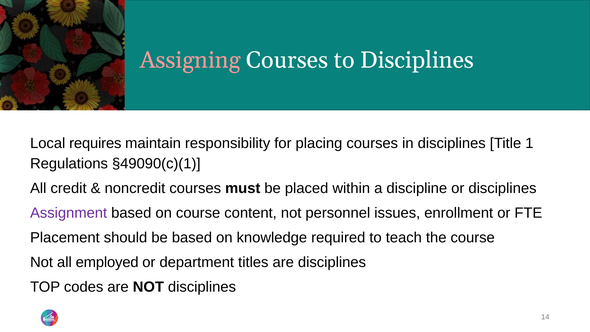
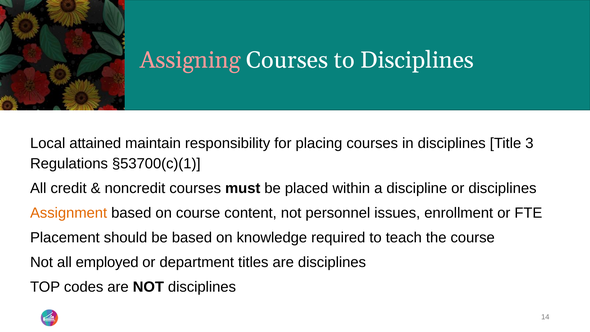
requires: requires -> attained (95, 143)
1: 1 -> 3 (529, 143)
§49090(c)(1: §49090(c)(1 -> §53700(c)(1 (156, 164)
Assignment colour: purple -> orange (69, 213)
